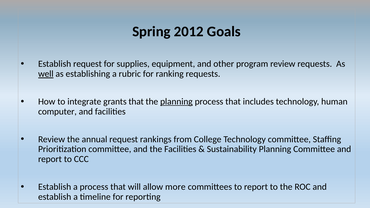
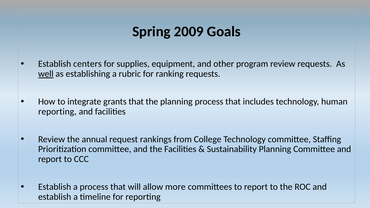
2012: 2012 -> 2009 (189, 32)
Establish request: request -> centers (87, 64)
planning underline: present -> none (176, 102)
computer: computer -> reporting (57, 112)
